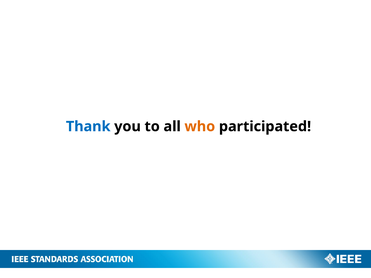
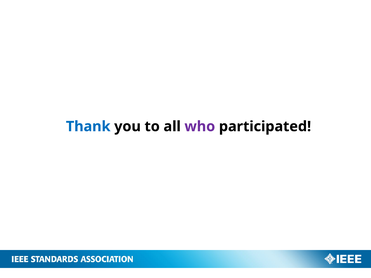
who colour: orange -> purple (200, 127)
